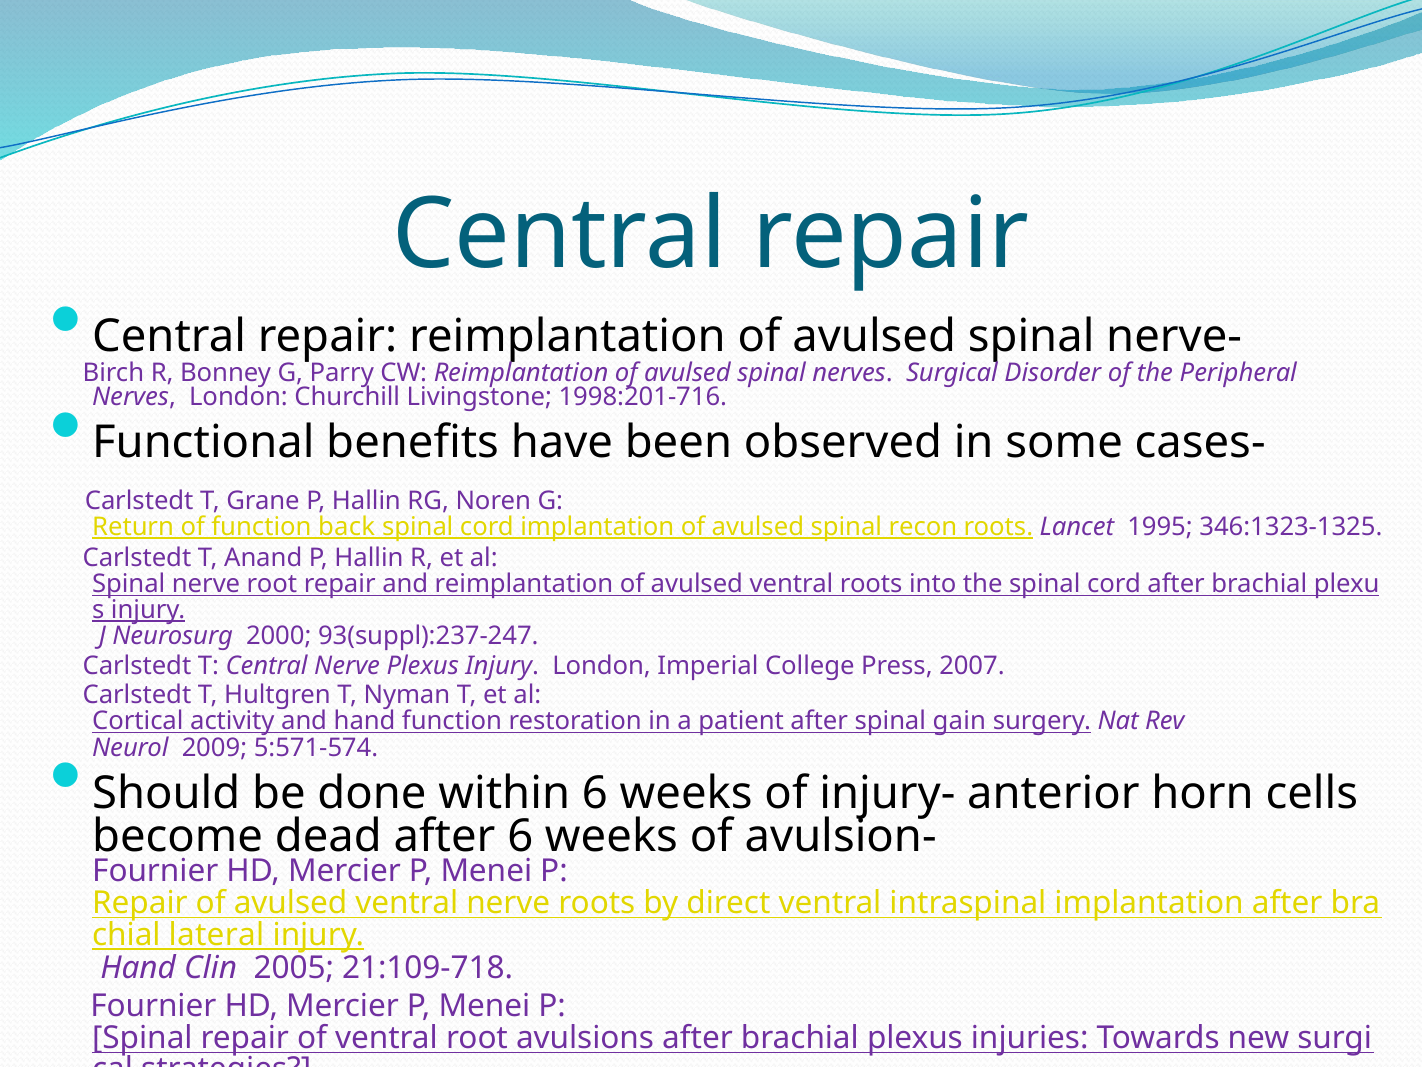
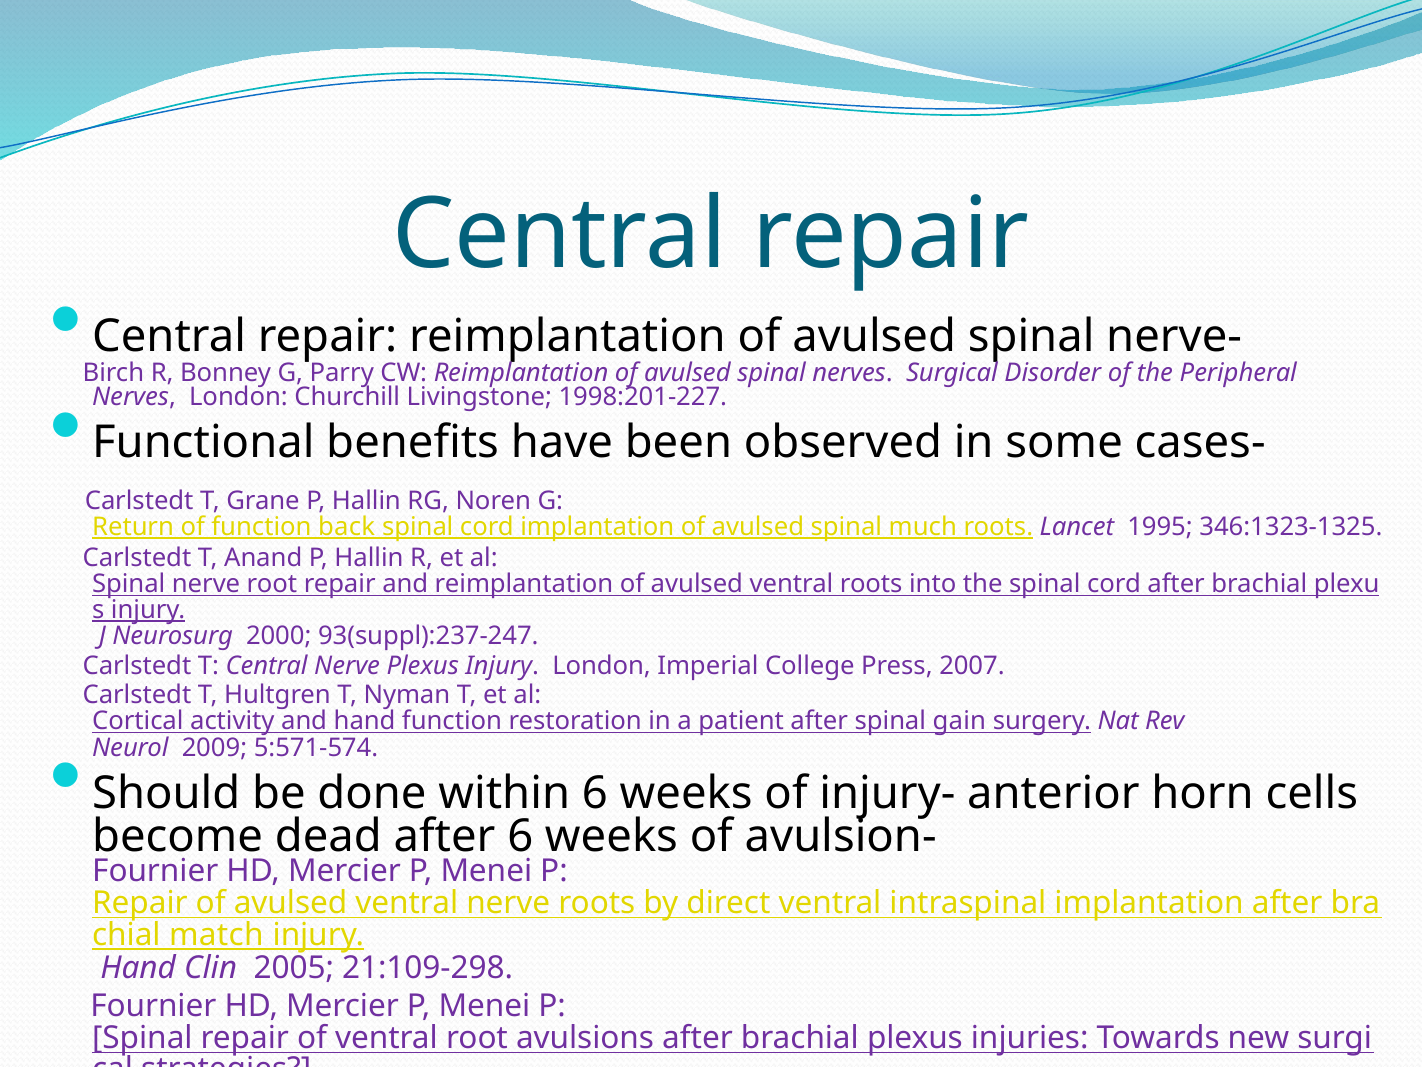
1998:201-716: 1998:201-716 -> 1998:201-227 (643, 397)
recon: recon -> much (923, 526)
lateral: lateral -> match (216, 934)
21:109-718: 21:109-718 -> 21:109-298 (428, 967)
